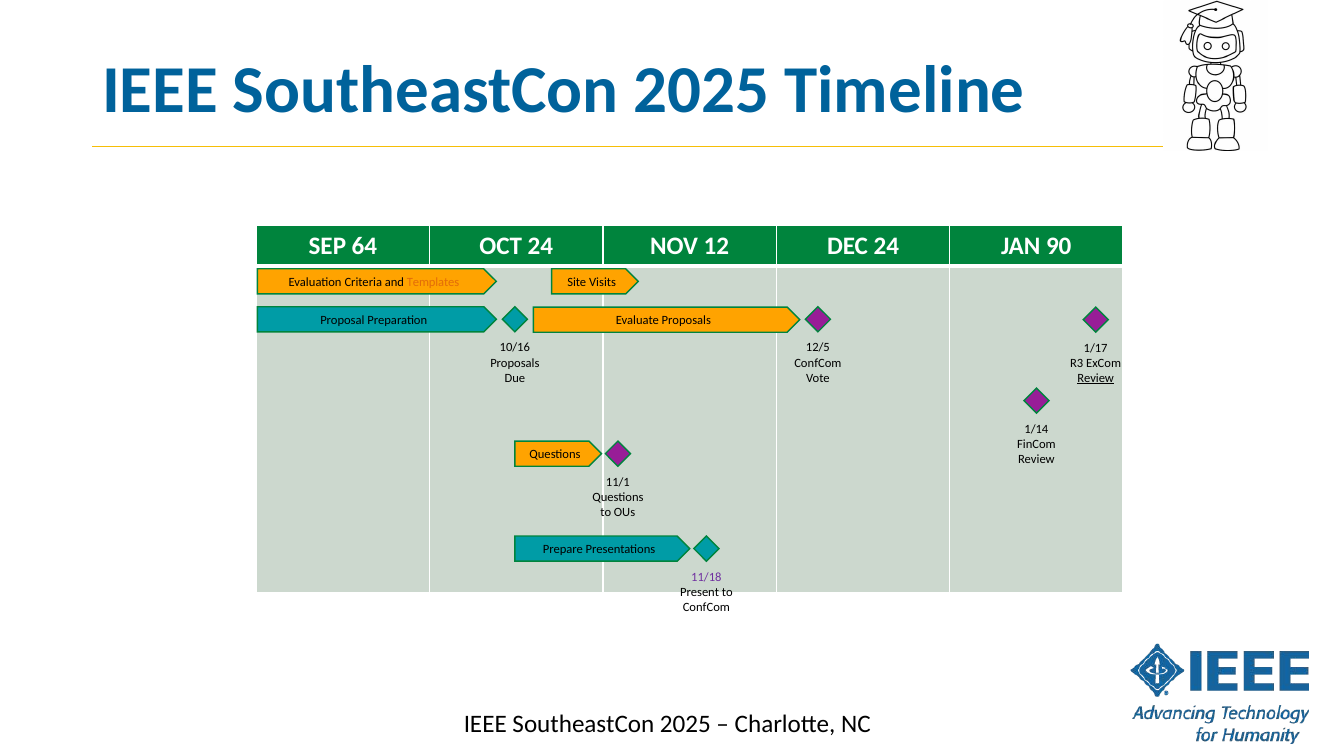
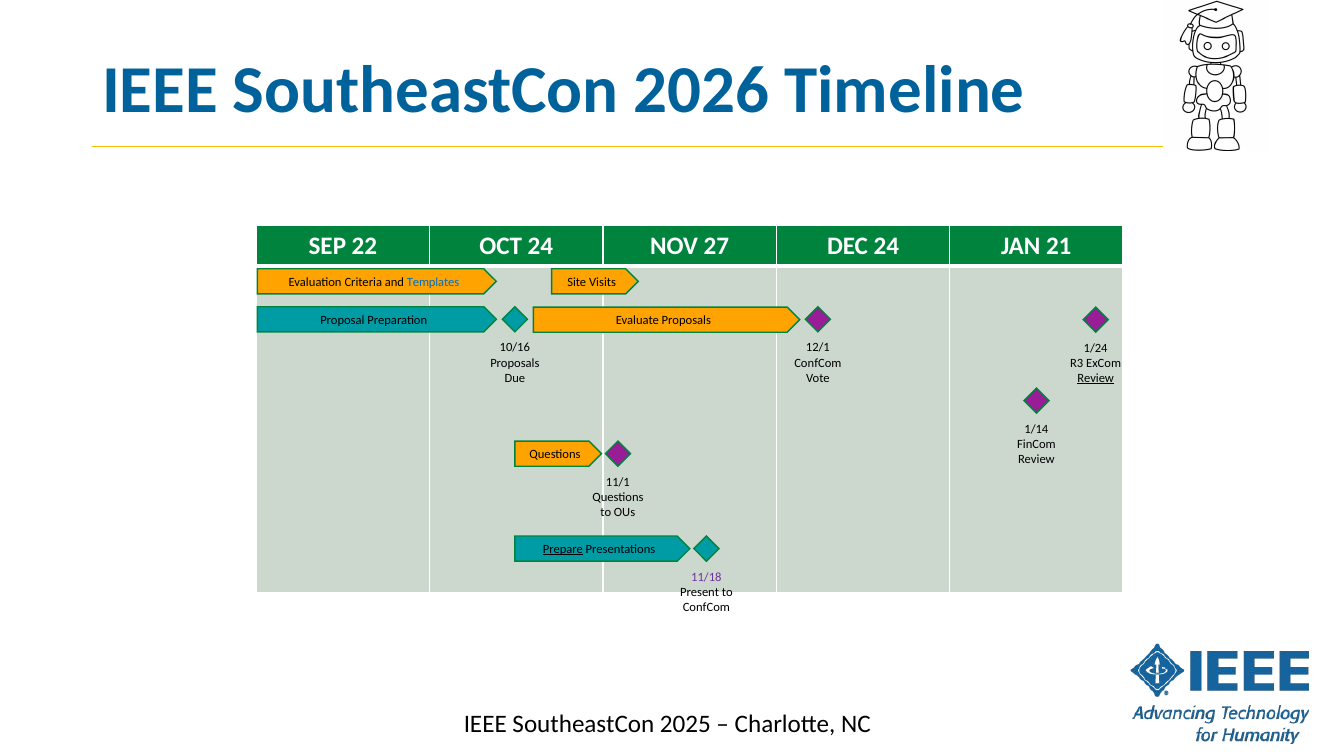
2025: 2025 -> 2026 (702, 90)
64: 64 -> 22 (364, 246)
12: 12 -> 27 (716, 246)
90: 90 -> 21 (1059, 246)
Templates colour: orange -> blue (433, 282)
12/5: 12/5 -> 12/1 (818, 348)
1/17: 1/17 -> 1/24 (1096, 348)
Prepare underline: none -> present (563, 549)
